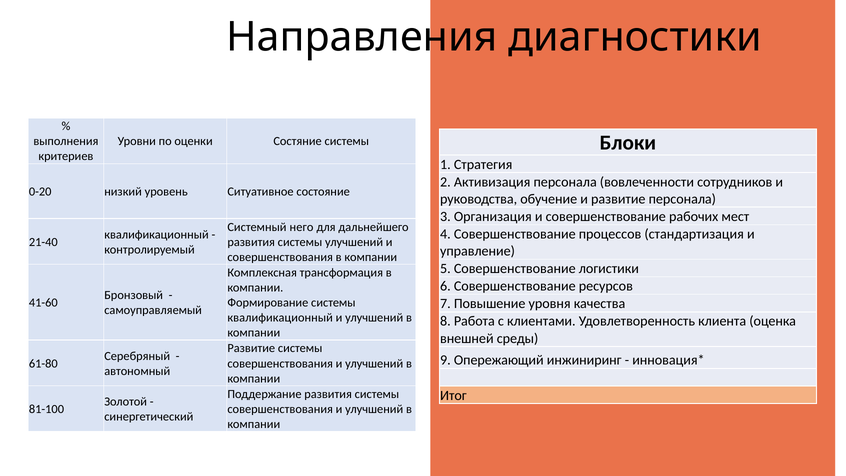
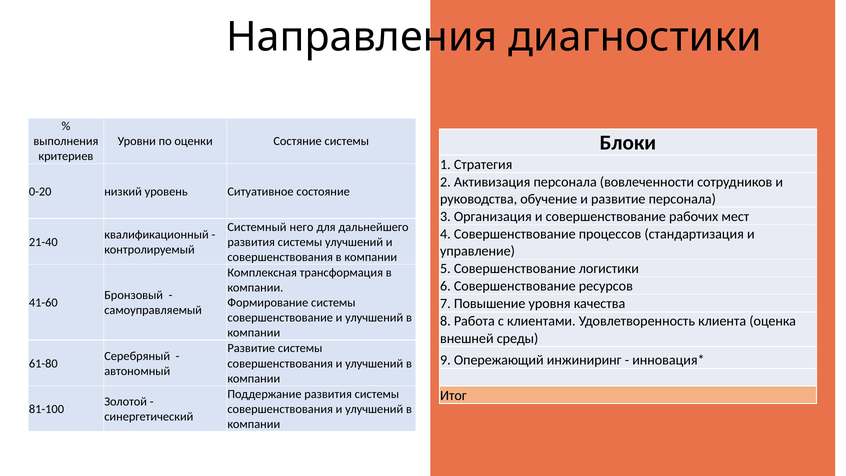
квалификационный: квалификационный -> совершенствование (280, 318)
